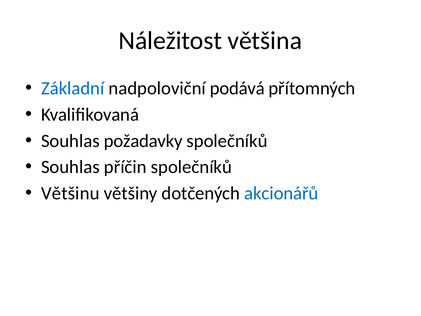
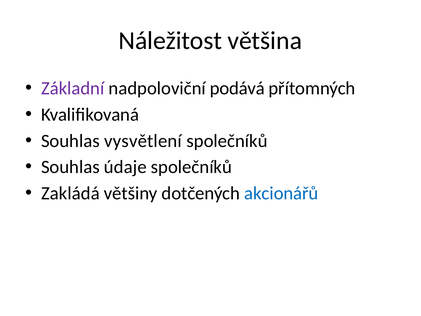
Základní colour: blue -> purple (73, 88)
požadavky: požadavky -> vysvětlení (143, 141)
příčin: příčin -> údaje (125, 167)
Většinu: Většinu -> Zakládá (70, 193)
